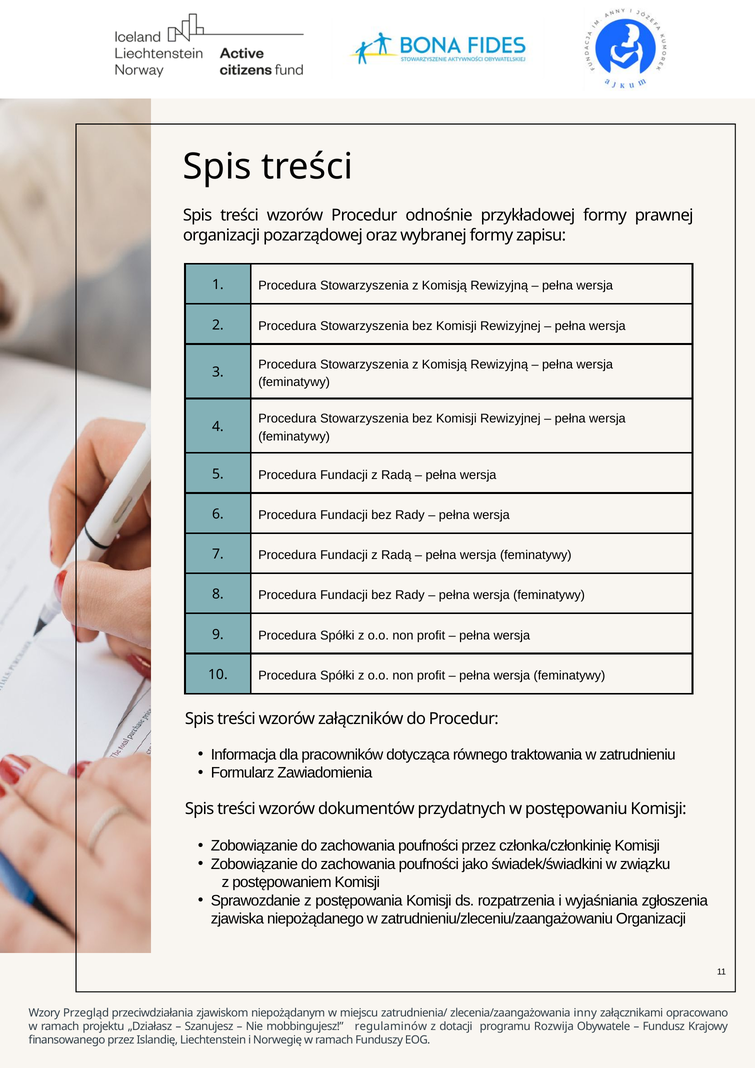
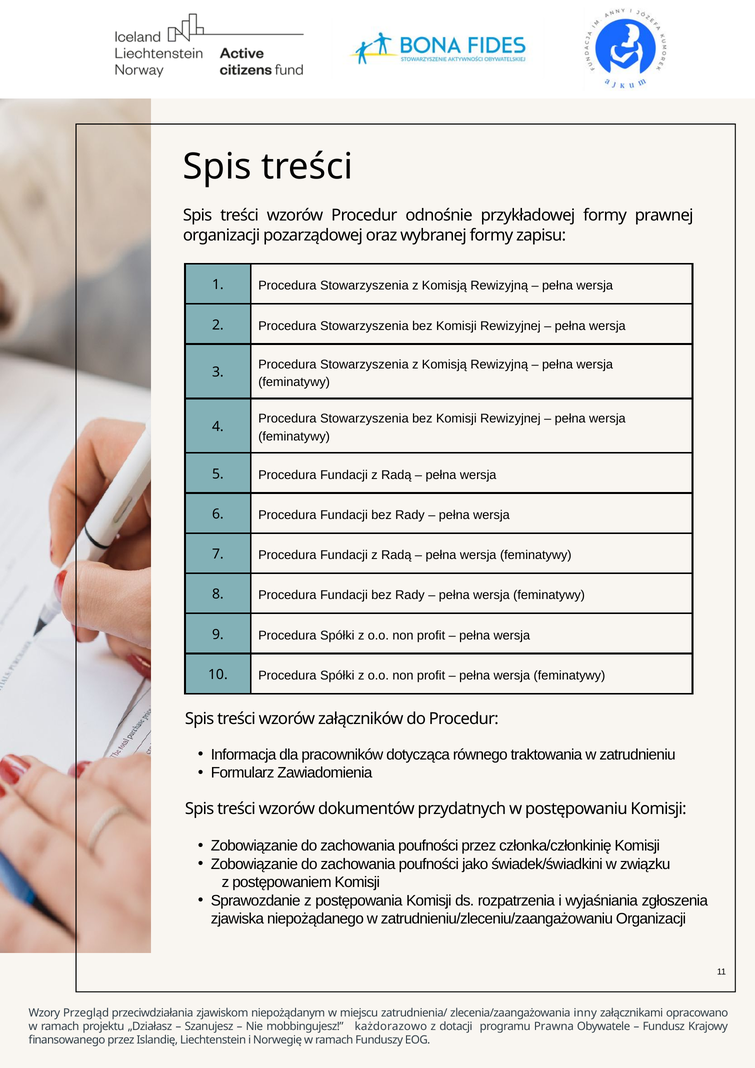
regulaminów: regulaminów -> każdorazowo (391, 1027)
Rozwija: Rozwija -> Prawna (554, 1027)
